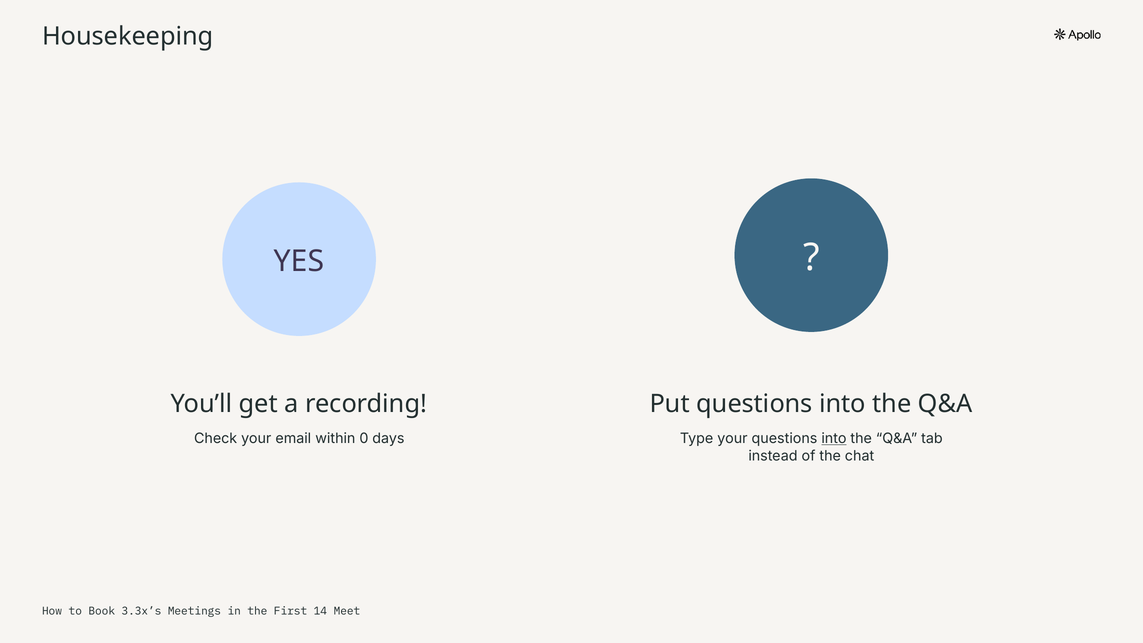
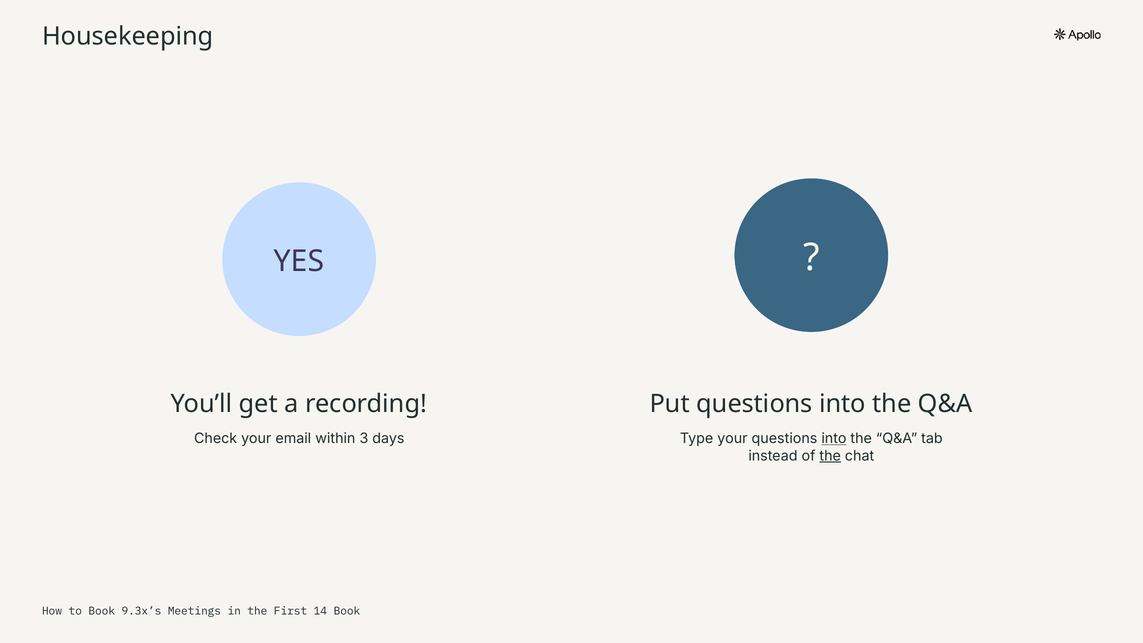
0: 0 -> 3 (364, 439)
the underline: none -> present (830, 456)
3.3x’s: 3.3x’s -> 9.3x’s (141, 611)
14 Meet: Meet -> Book (347, 611)
